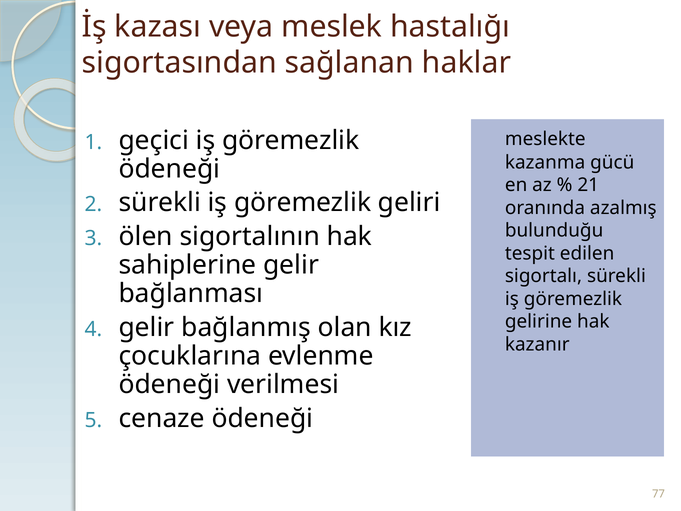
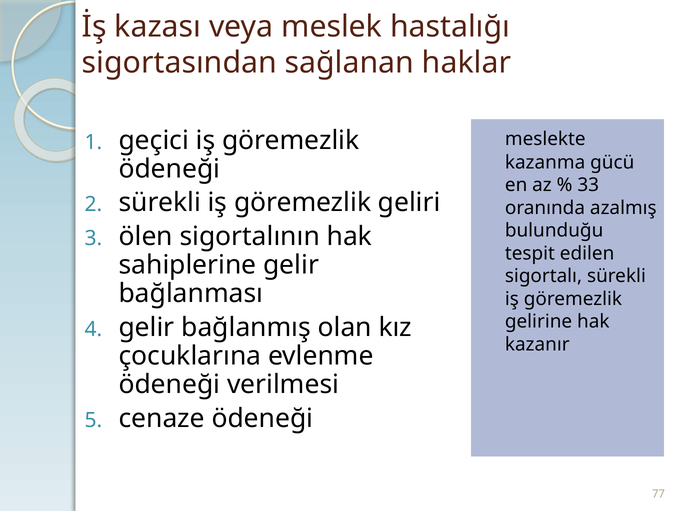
21: 21 -> 33 (588, 185)
